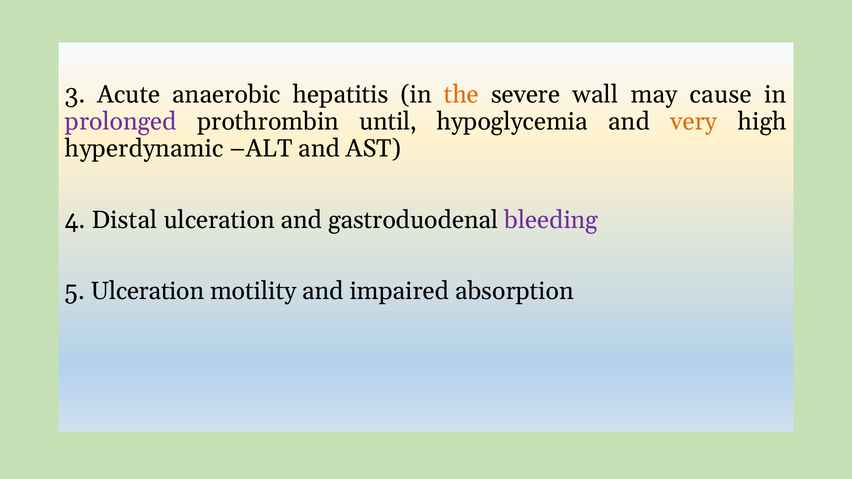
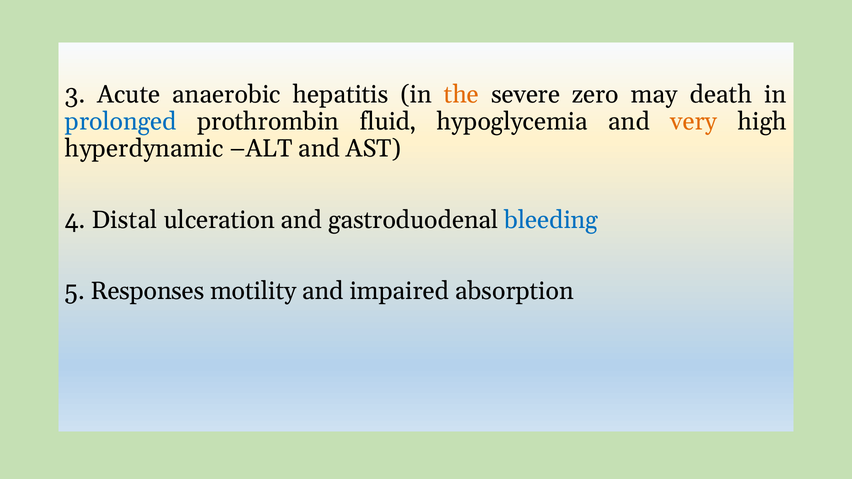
wall: wall -> zero (596, 95)
cause: cause -> death (721, 95)
prolonged colour: purple -> blue (121, 122)
until: until -> fluid (388, 122)
bleeding colour: purple -> blue (551, 220)
5 Ulceration: Ulceration -> Responses (147, 291)
